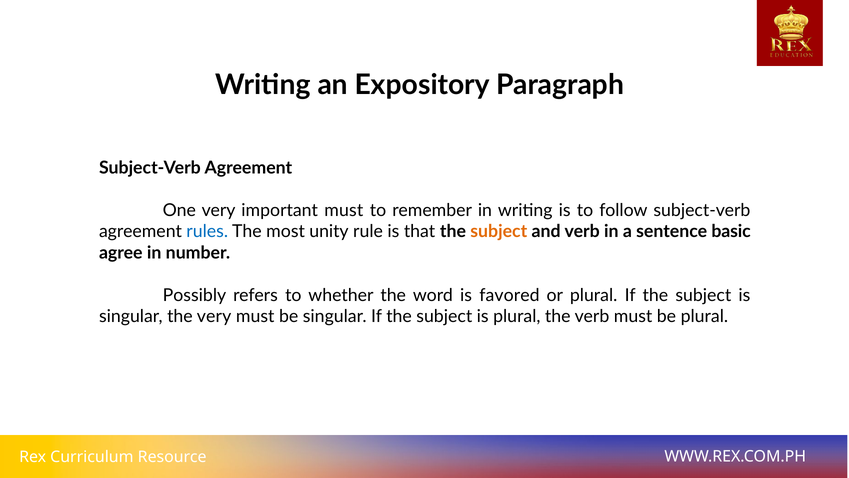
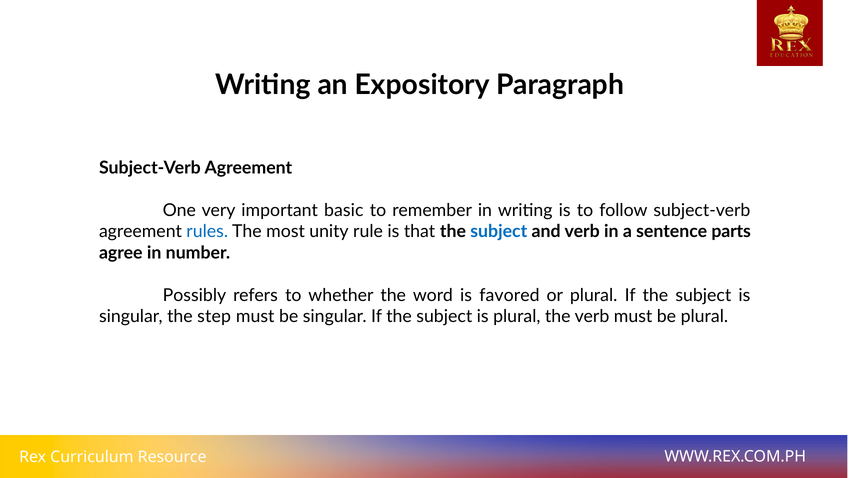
important must: must -> basic (344, 210)
subject colour: orange -> blue (499, 231)
basic: basic -> parts (731, 231)
the very: very -> step (214, 316)
